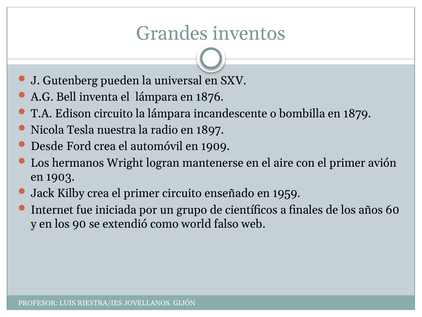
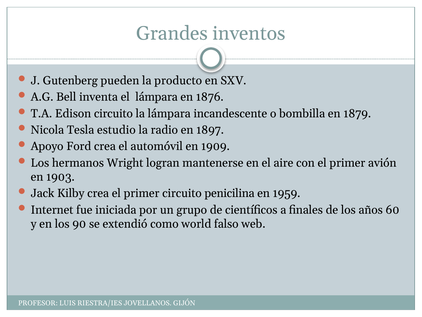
universal: universal -> producto (178, 80)
nuestra: nuestra -> estudio (116, 130)
Desde: Desde -> Apoyo (47, 146)
enseñado: enseñado -> penicilina (230, 193)
